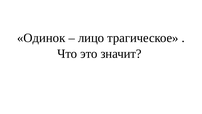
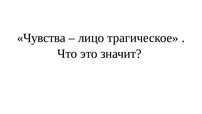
Одинок: Одинок -> Чувства (41, 38)
